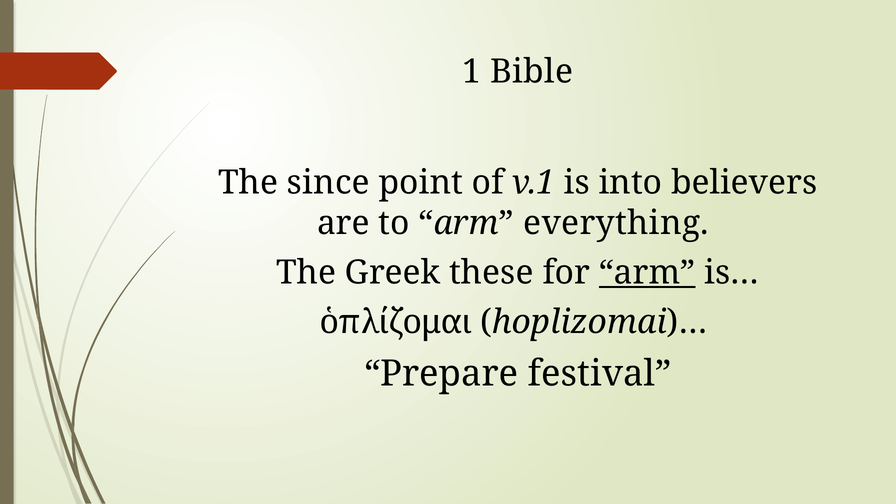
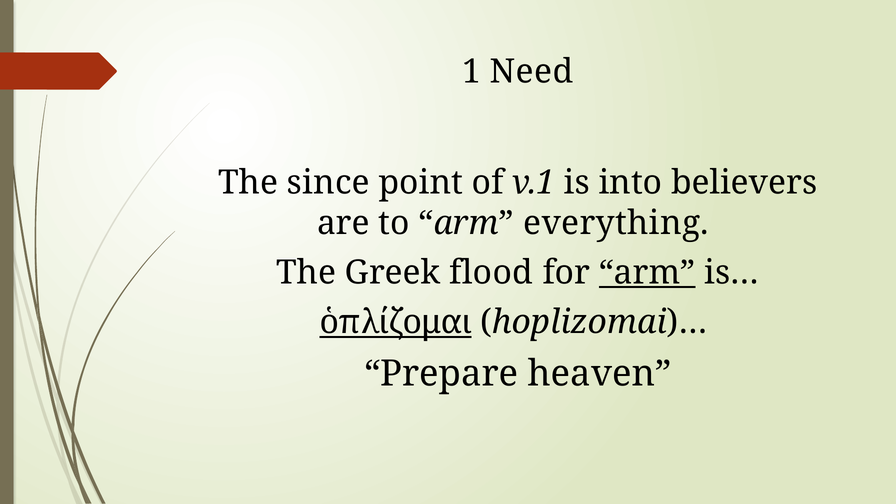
Bible: Bible -> Need (532, 72)
these: these -> flood (491, 273)
ὁπλίζομαι underline: none -> present (396, 322)
festival: festival -> heaven (600, 374)
